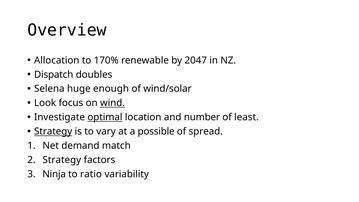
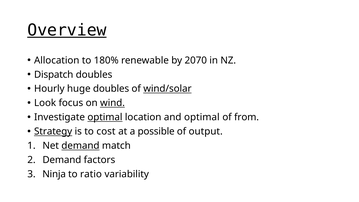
Overview underline: none -> present (67, 30)
170%: 170% -> 180% (106, 60)
2047: 2047 -> 2070 (196, 60)
Selena: Selena -> Hourly (49, 89)
huge enough: enough -> doubles (111, 89)
wind/solar underline: none -> present (167, 89)
and number: number -> optimal (202, 117)
least: least -> from (247, 117)
vary: vary -> cost (106, 131)
spread: spread -> output (206, 131)
demand underline: none -> present (80, 146)
Strategy: Strategy -> Demand (62, 160)
